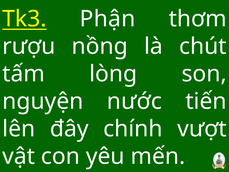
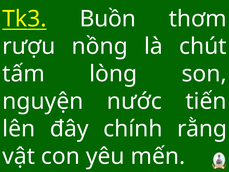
Phận: Phận -> Buồn (108, 19)
vượt: vượt -> rằng (202, 129)
